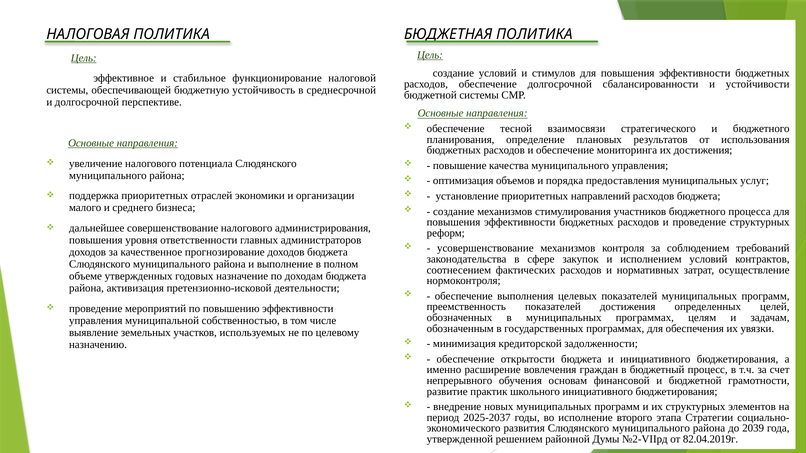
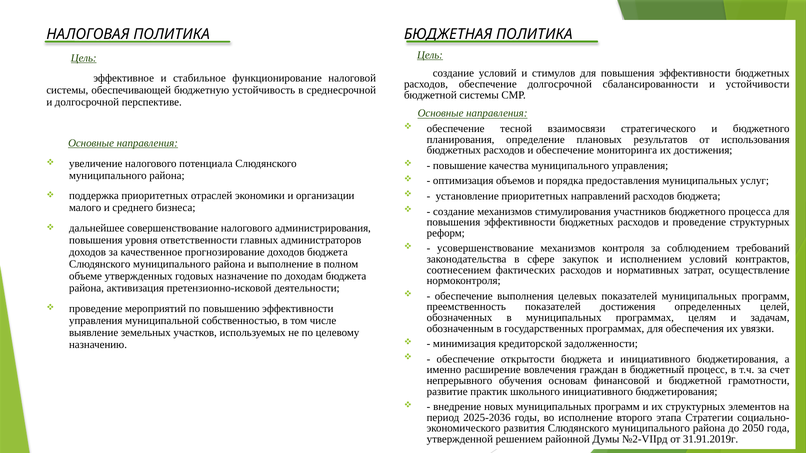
2025-2037: 2025-2037 -> 2025-2036 (487, 418)
2039: 2039 -> 2050 (753, 429)
82.04.2019г: 82.04.2019г -> 31.91.2019г (711, 440)
